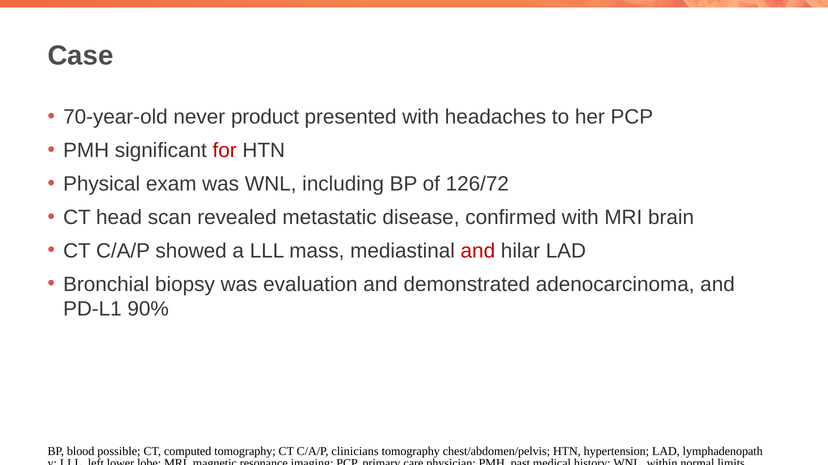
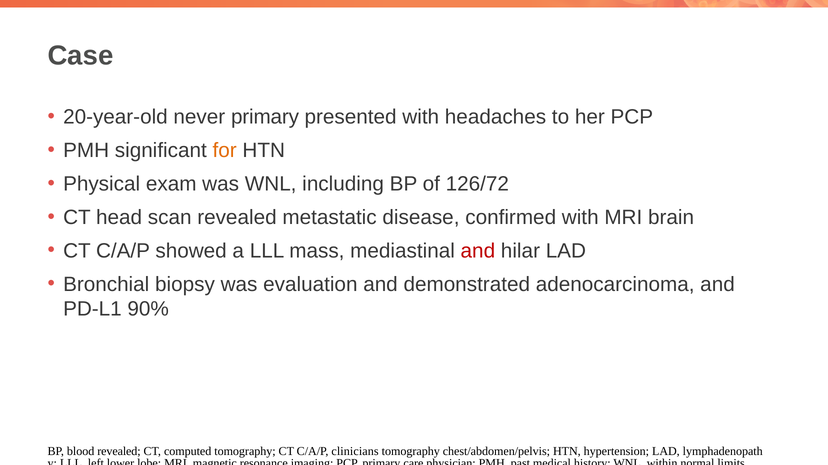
70-year-old: 70-year-old -> 20-year-old (115, 117)
never product: product -> primary (265, 117)
for colour: red -> orange (225, 151)
blood possible: possible -> revealed (119, 452)
